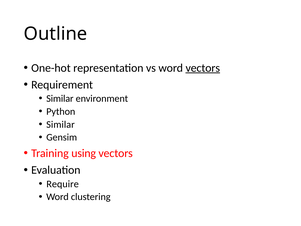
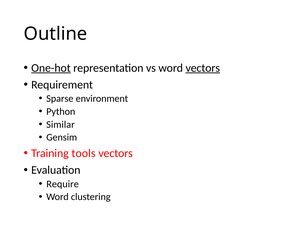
One-hot underline: none -> present (51, 68)
Similar: Similar -> Sparse (60, 98)
using: using -> tools (84, 153)
